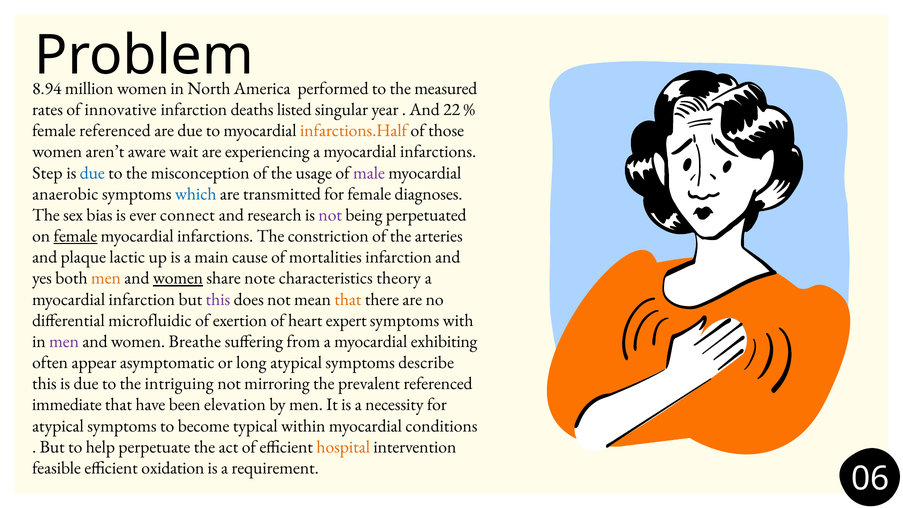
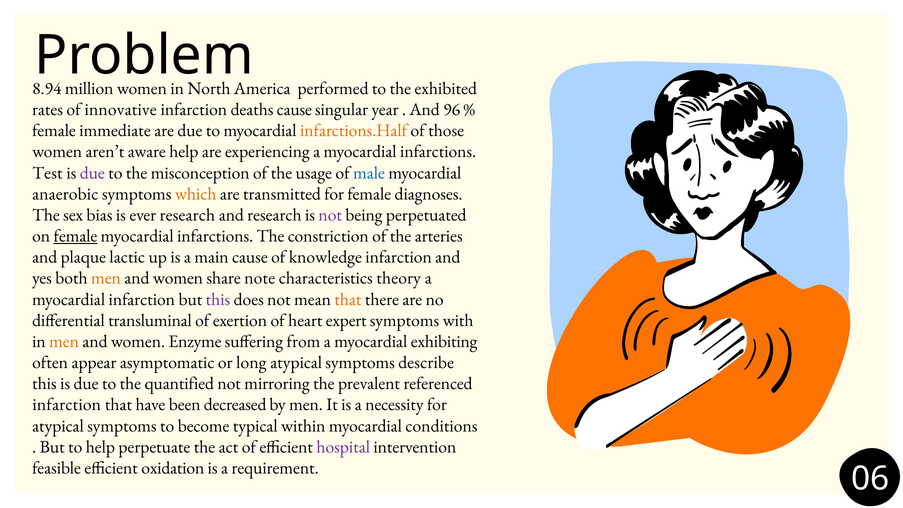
measured: measured -> exhibited (446, 88)
deaths listed: listed -> cause (294, 109)
22: 22 -> 96 (452, 109)
female referenced: referenced -> immediate (115, 131)
aware wait: wait -> help (184, 152)
Step: Step -> Test (47, 173)
due colour: blue -> purple (92, 173)
male colour: purple -> blue (369, 173)
which colour: blue -> orange (196, 194)
ever connect: connect -> research (187, 215)
mortalities: mortalities -> knowledge (325, 257)
women underline: present -> none (178, 278)
microfluidic: microfluidic -> transluminal (150, 320)
men colour: purple -> orange (64, 341)
Breathe: Breathe -> Enzyme (195, 341)
intriguing: intriguing -> quantified (179, 384)
immediate: immediate -> infarction (67, 405)
elevation: elevation -> decreased (235, 405)
hospital colour: orange -> purple (343, 447)
